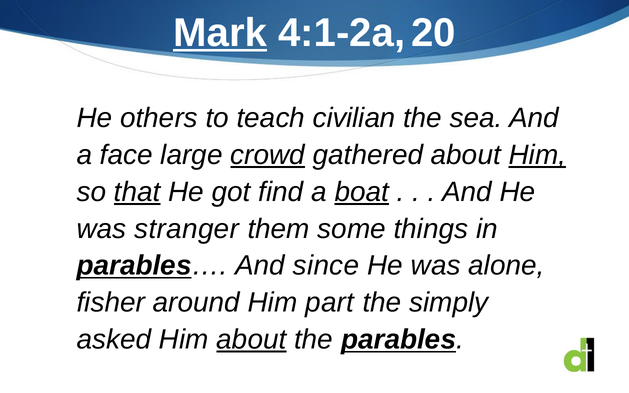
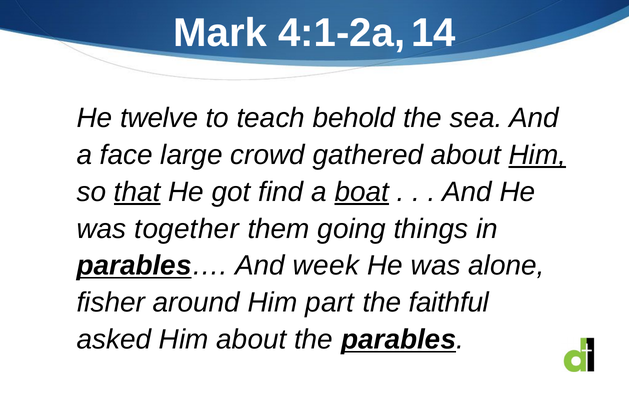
Mark underline: present -> none (220, 33)
20: 20 -> 14 (433, 33)
others: others -> twelve (159, 118)
civilian: civilian -> behold (354, 118)
crowd underline: present -> none (268, 155)
stranger: stranger -> together (187, 229)
some: some -> going (352, 229)
since: since -> week (326, 266)
simply: simply -> faithful (449, 303)
about underline: present -> none (251, 340)
